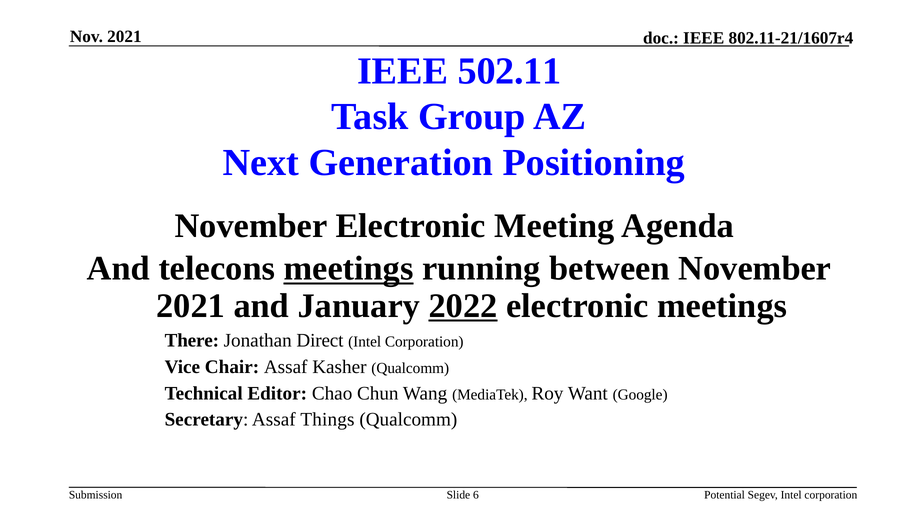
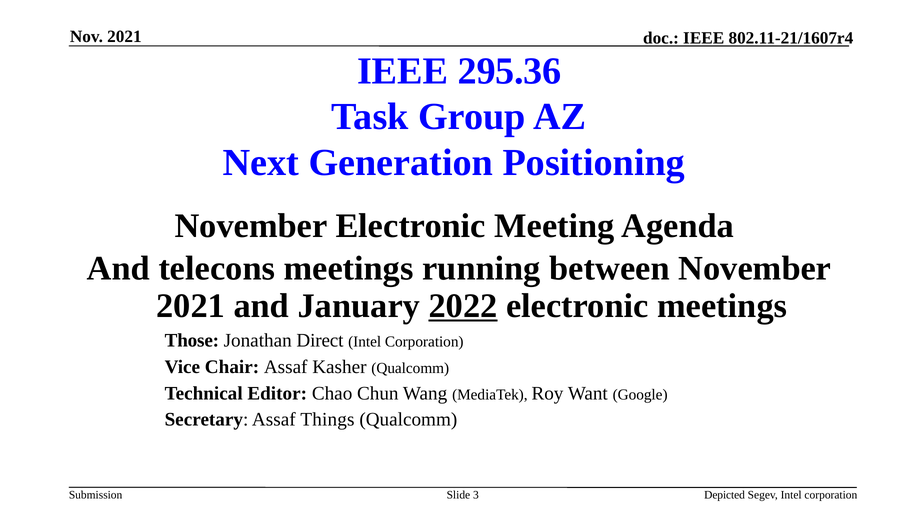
502.11: 502.11 -> 295.36 (509, 71)
meetings underline: present -> none (349, 269)
There: There -> Those (192, 341)
6: 6 -> 3 (476, 495)
Potential: Potential -> Depicted (725, 495)
